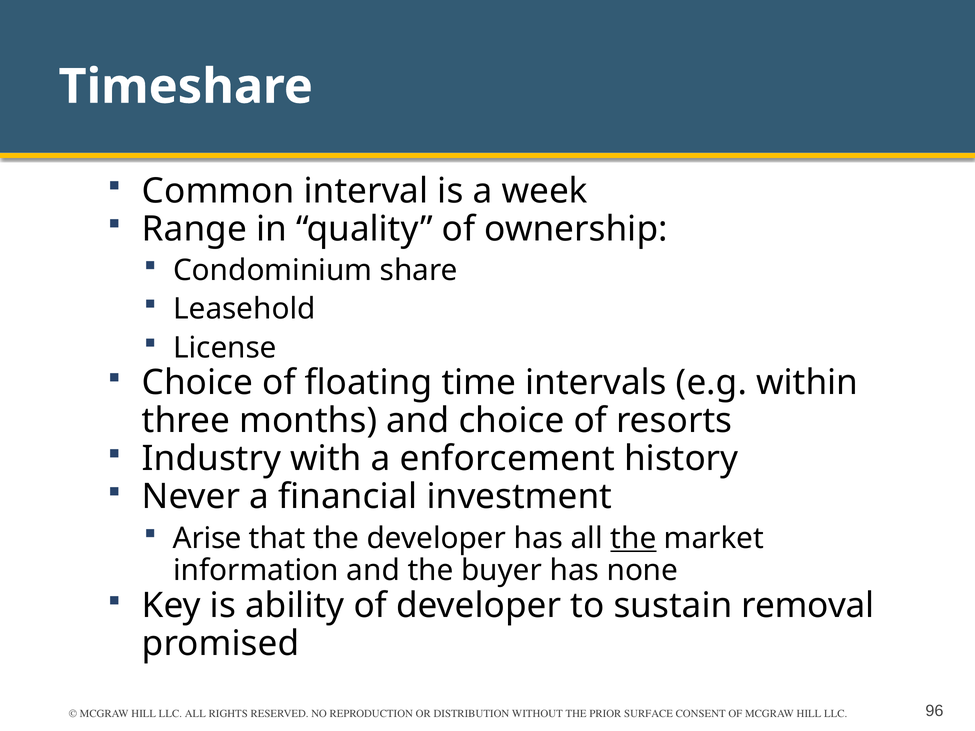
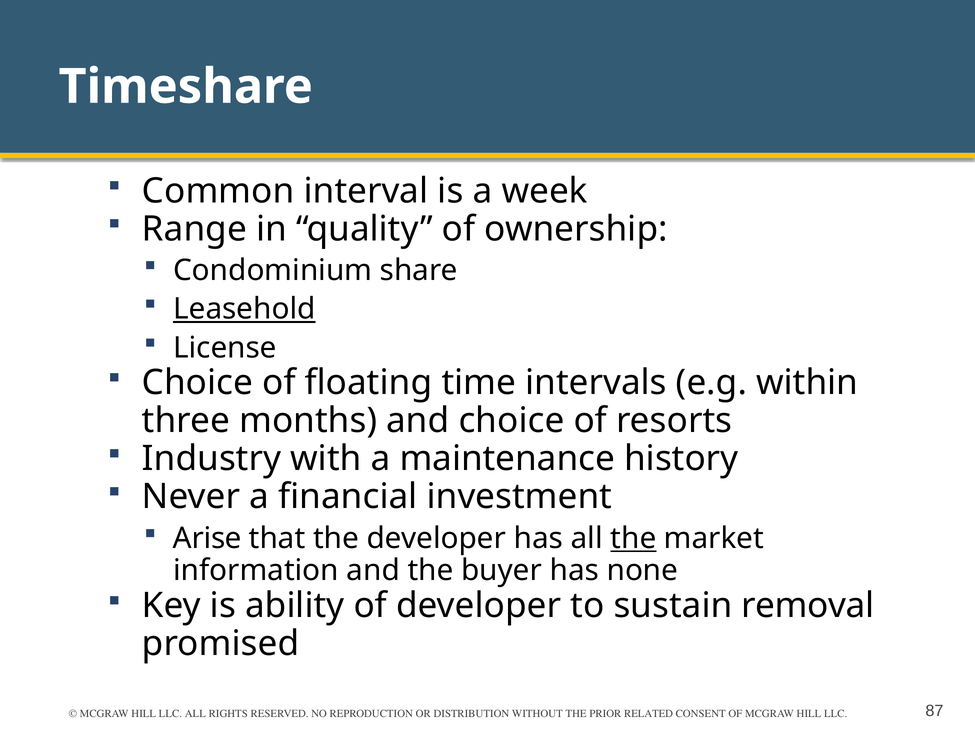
Leasehold underline: none -> present (244, 309)
enforcement: enforcement -> maintenance (507, 459)
SURFACE: SURFACE -> RELATED (649, 714)
96: 96 -> 87 (934, 711)
